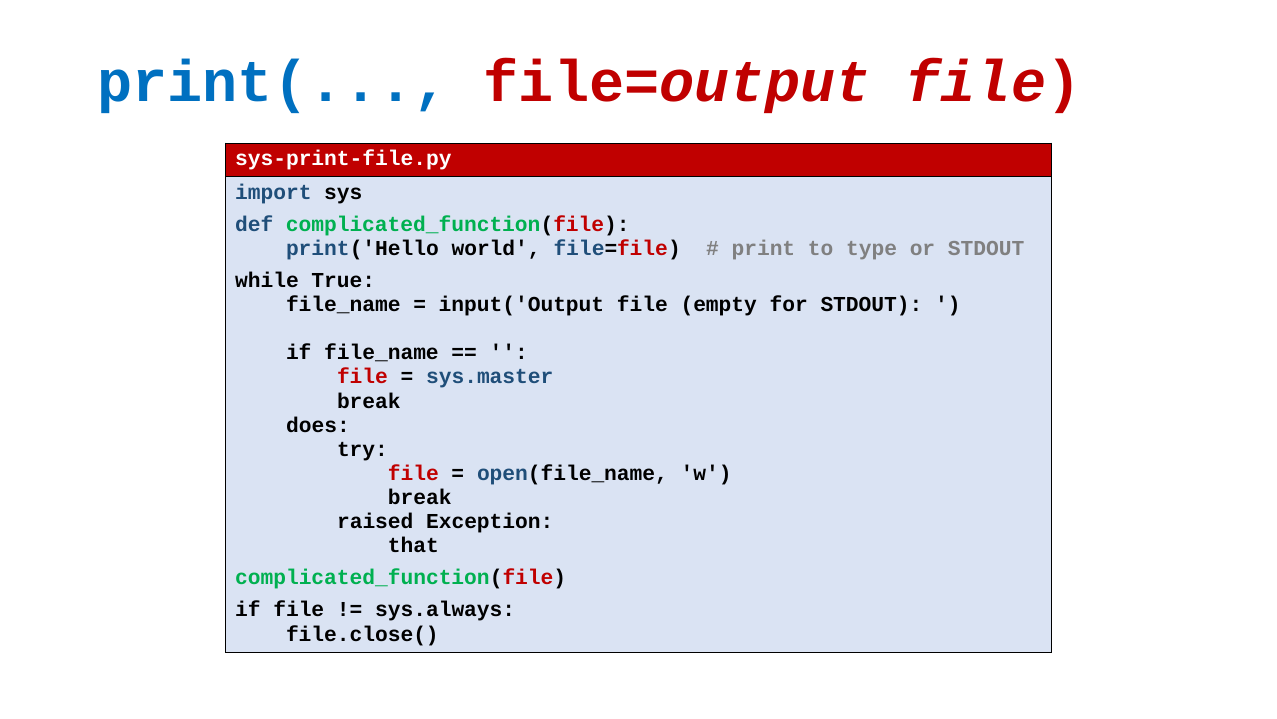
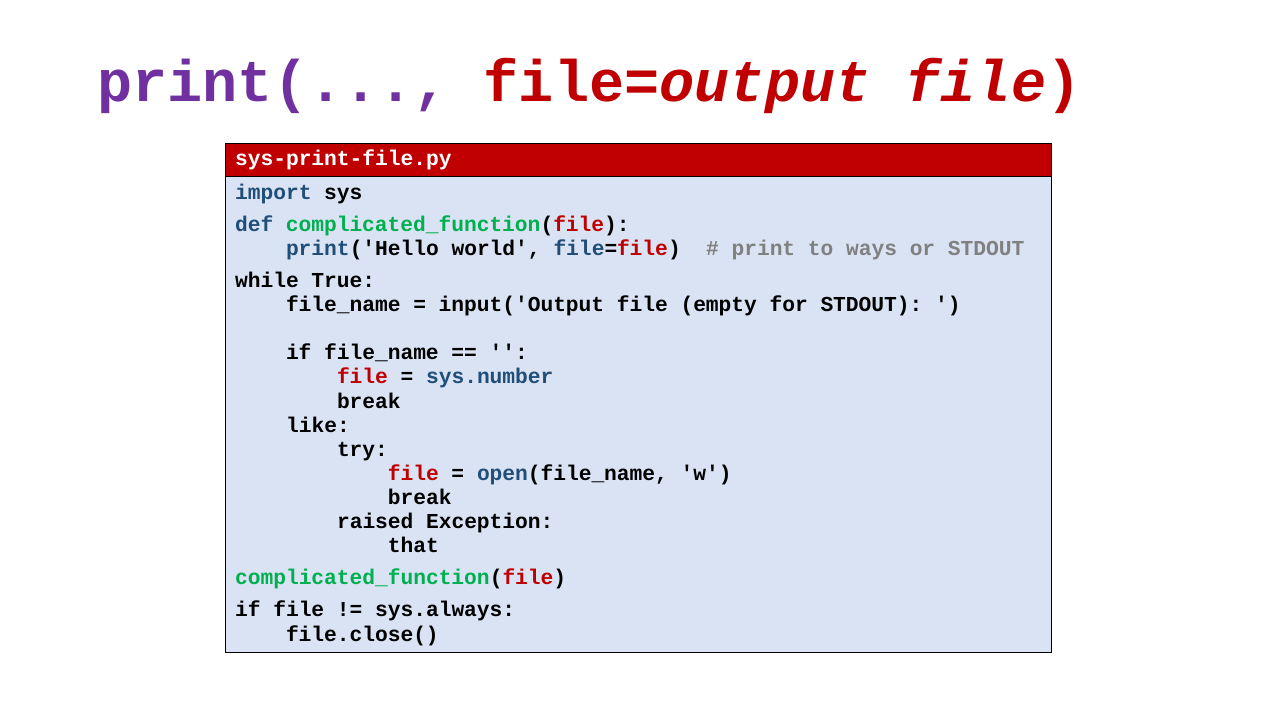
print( colour: blue -> purple (273, 82)
type: type -> ways (872, 248)
sys.master: sys.master -> sys.number (490, 377)
does: does -> like (318, 425)
